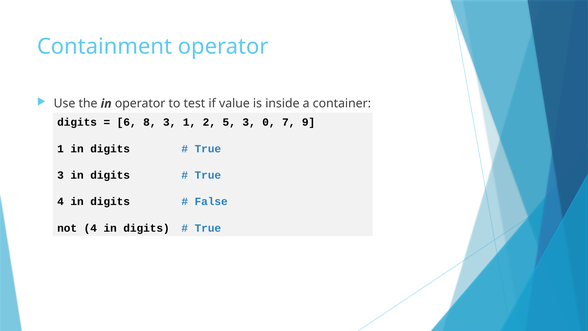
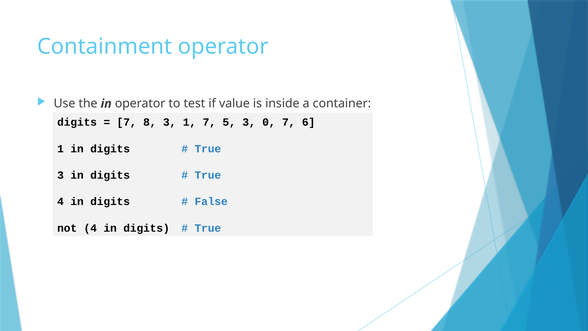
6: 6 -> 7 (127, 122)
1 2: 2 -> 7 (209, 122)
9: 9 -> 6 (309, 122)
